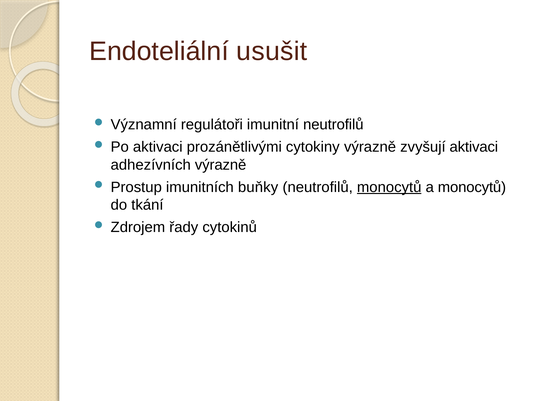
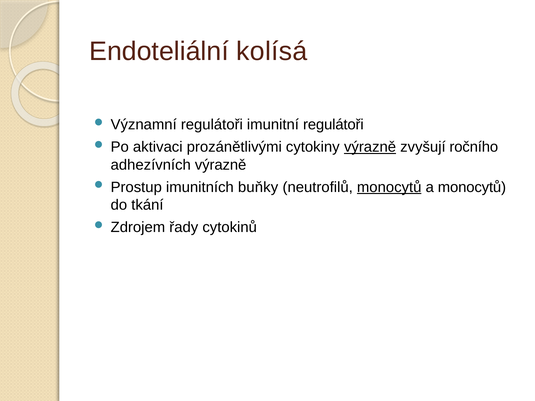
usušit: usušit -> kolísá (272, 51)
imunitní neutrofilů: neutrofilů -> regulátoři (333, 125)
výrazně underline: none -> present (370, 147)
zvyšují aktivaci: aktivaci -> ročního (474, 147)
